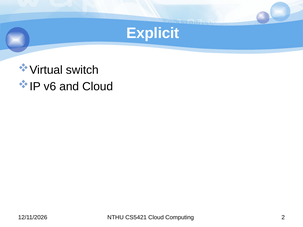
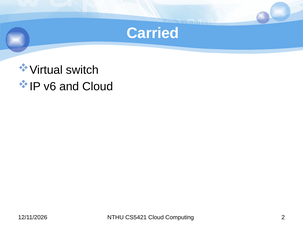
Explicit: Explicit -> Carried (153, 33)
